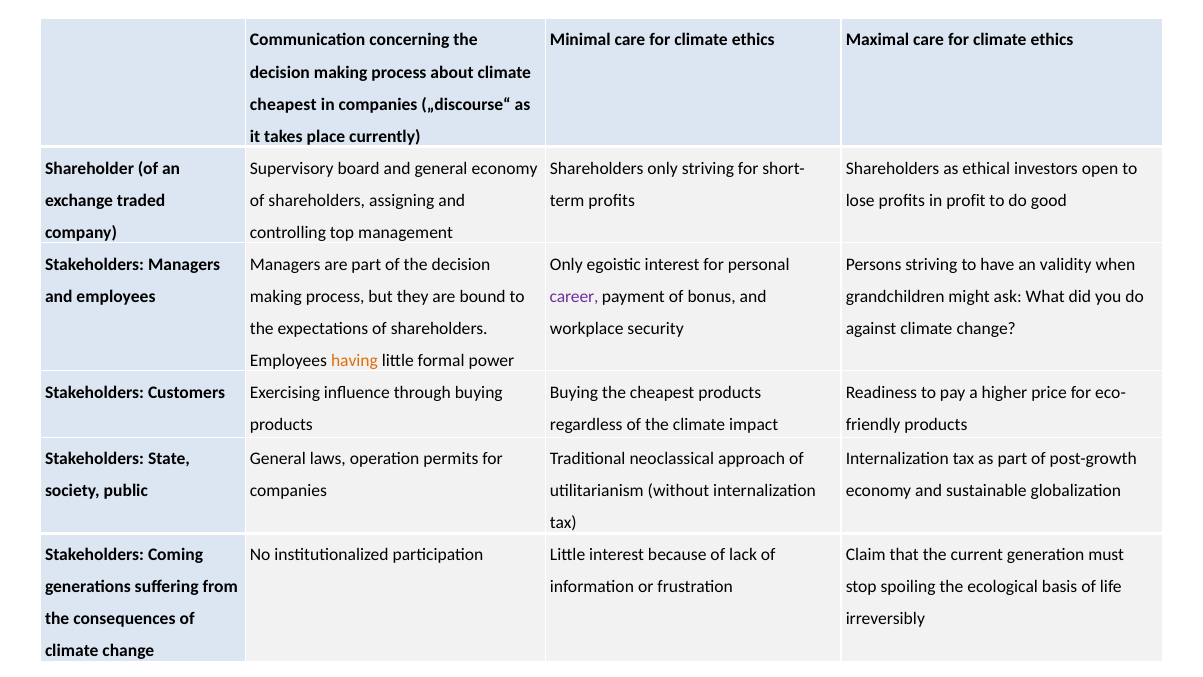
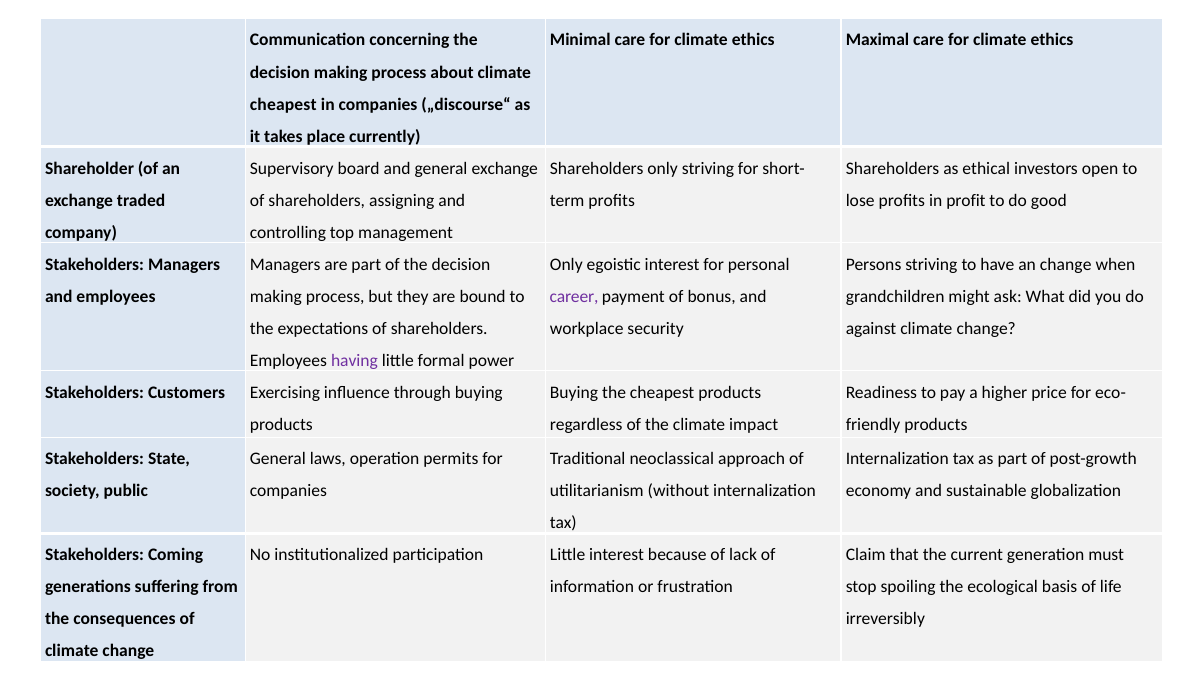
general economy: economy -> exchange (505, 168)
an validity: validity -> change (1066, 264)
having colour: orange -> purple (354, 360)
